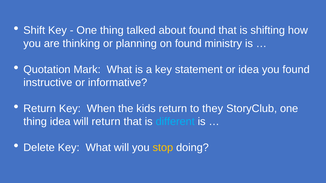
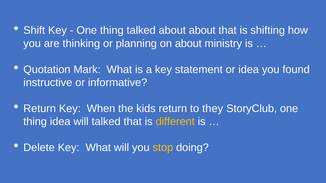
about found: found -> about (202, 30)
on found: found -> about (188, 44)
will return: return -> talked (106, 122)
different colour: light blue -> yellow (175, 122)
